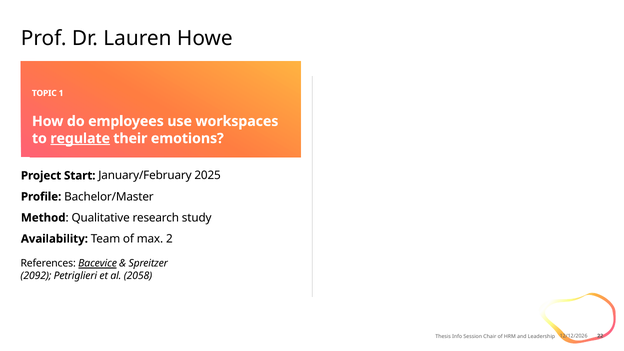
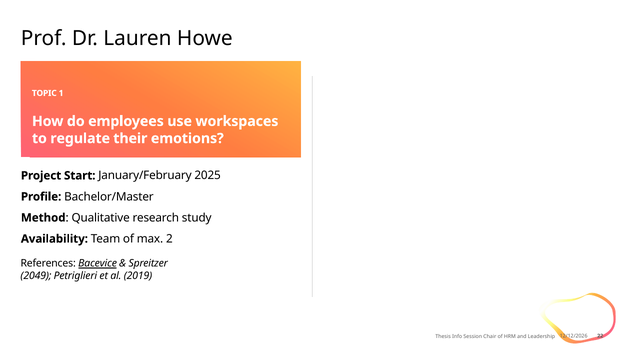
regulate underline: present -> none (80, 138)
2092: 2092 -> 2049 (36, 276)
2058: 2058 -> 2019 (138, 276)
